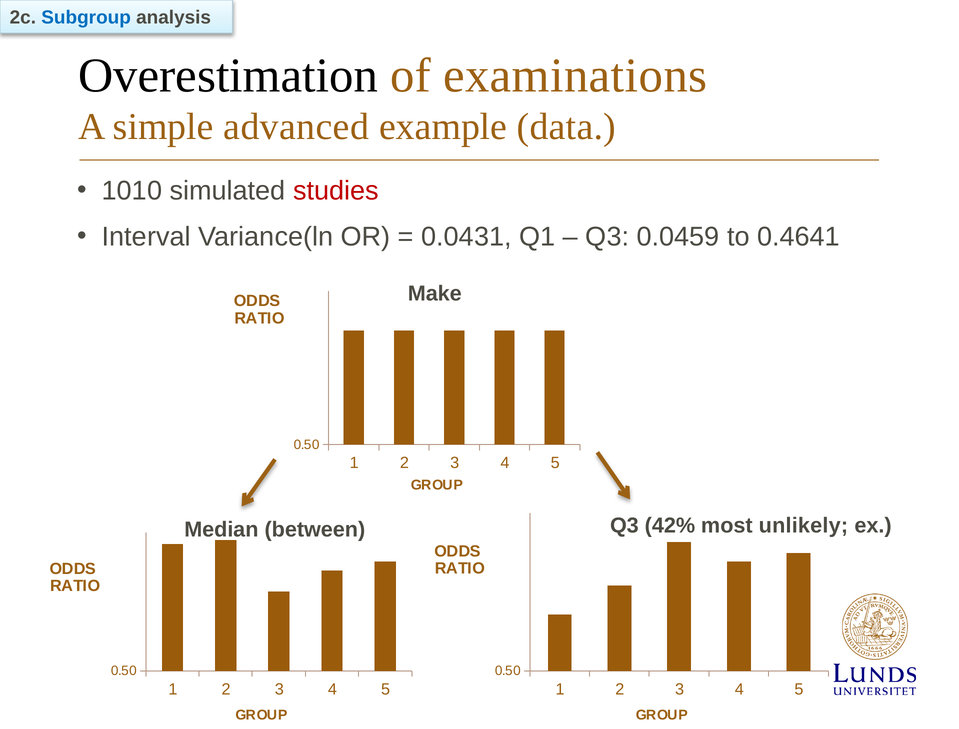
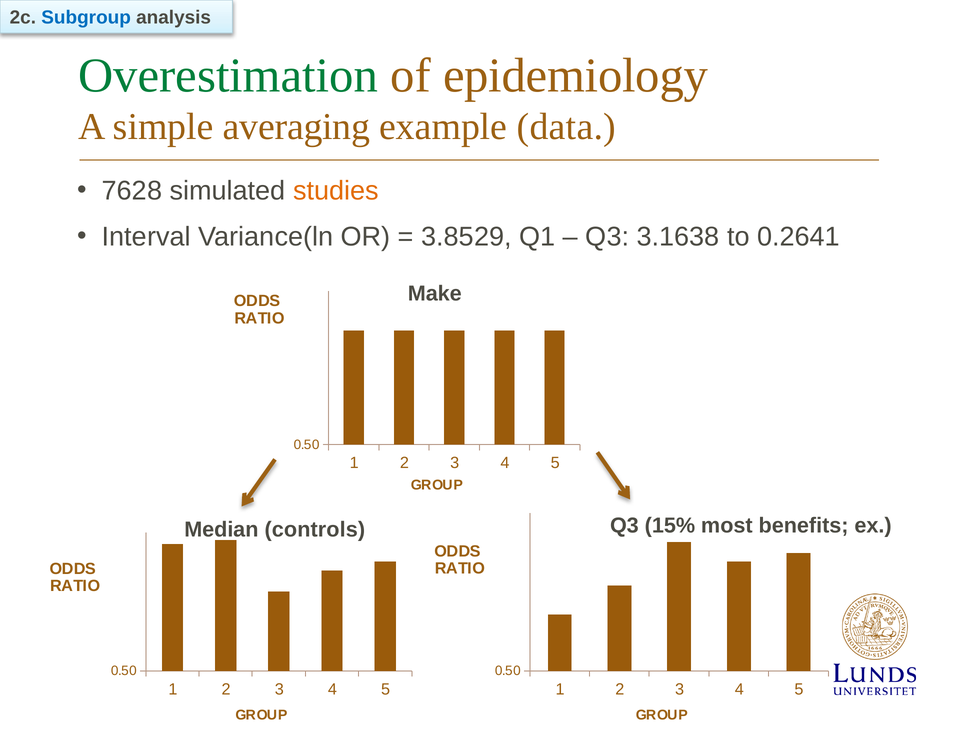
Overestimation colour: black -> green (228, 75)
examinations: examinations -> epidemiology (576, 75)
advanced: advanced -> averaging (297, 127)
1010: 1010 -> 7628 (132, 191)
studies colour: red -> orange (336, 191)
0.0431: 0.0431 -> 3.8529 (467, 237)
0.0459: 0.0459 -> 3.1638 (678, 237)
0.4641: 0.4641 -> 0.2641 (798, 237)
42%: 42% -> 15% (670, 526)
unlikely: unlikely -> benefits (804, 526)
between: between -> controls (315, 529)
